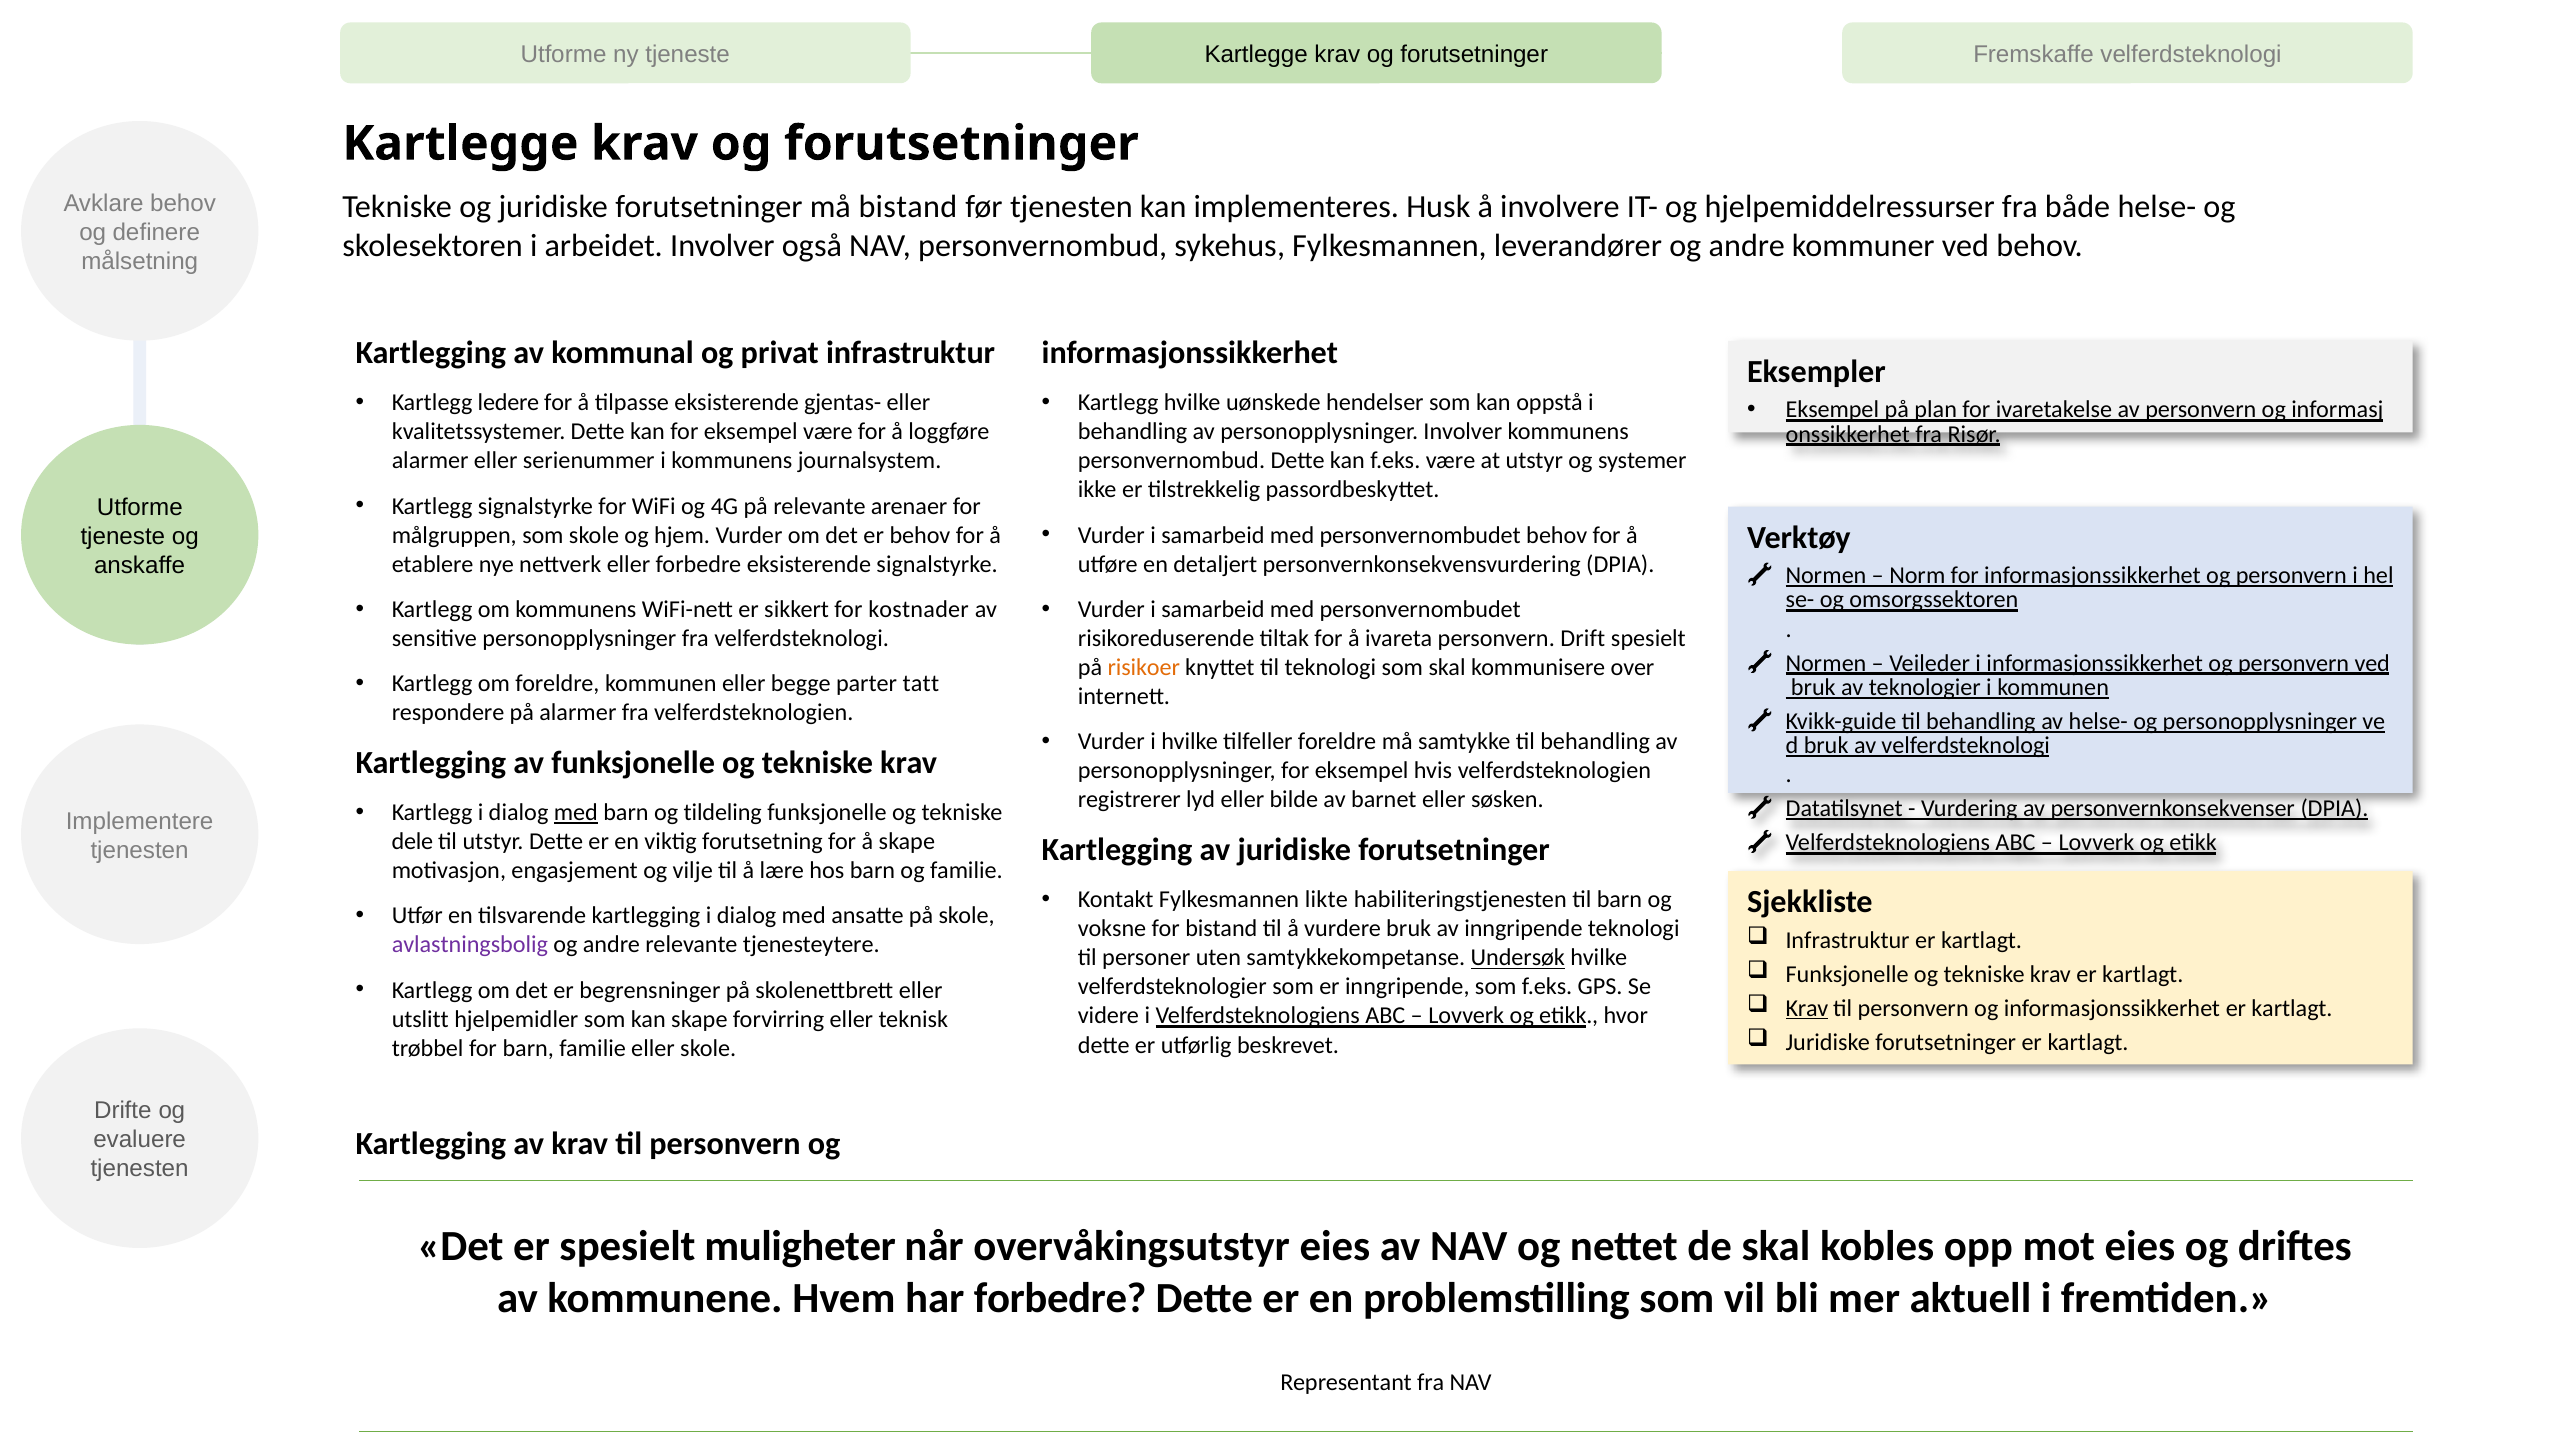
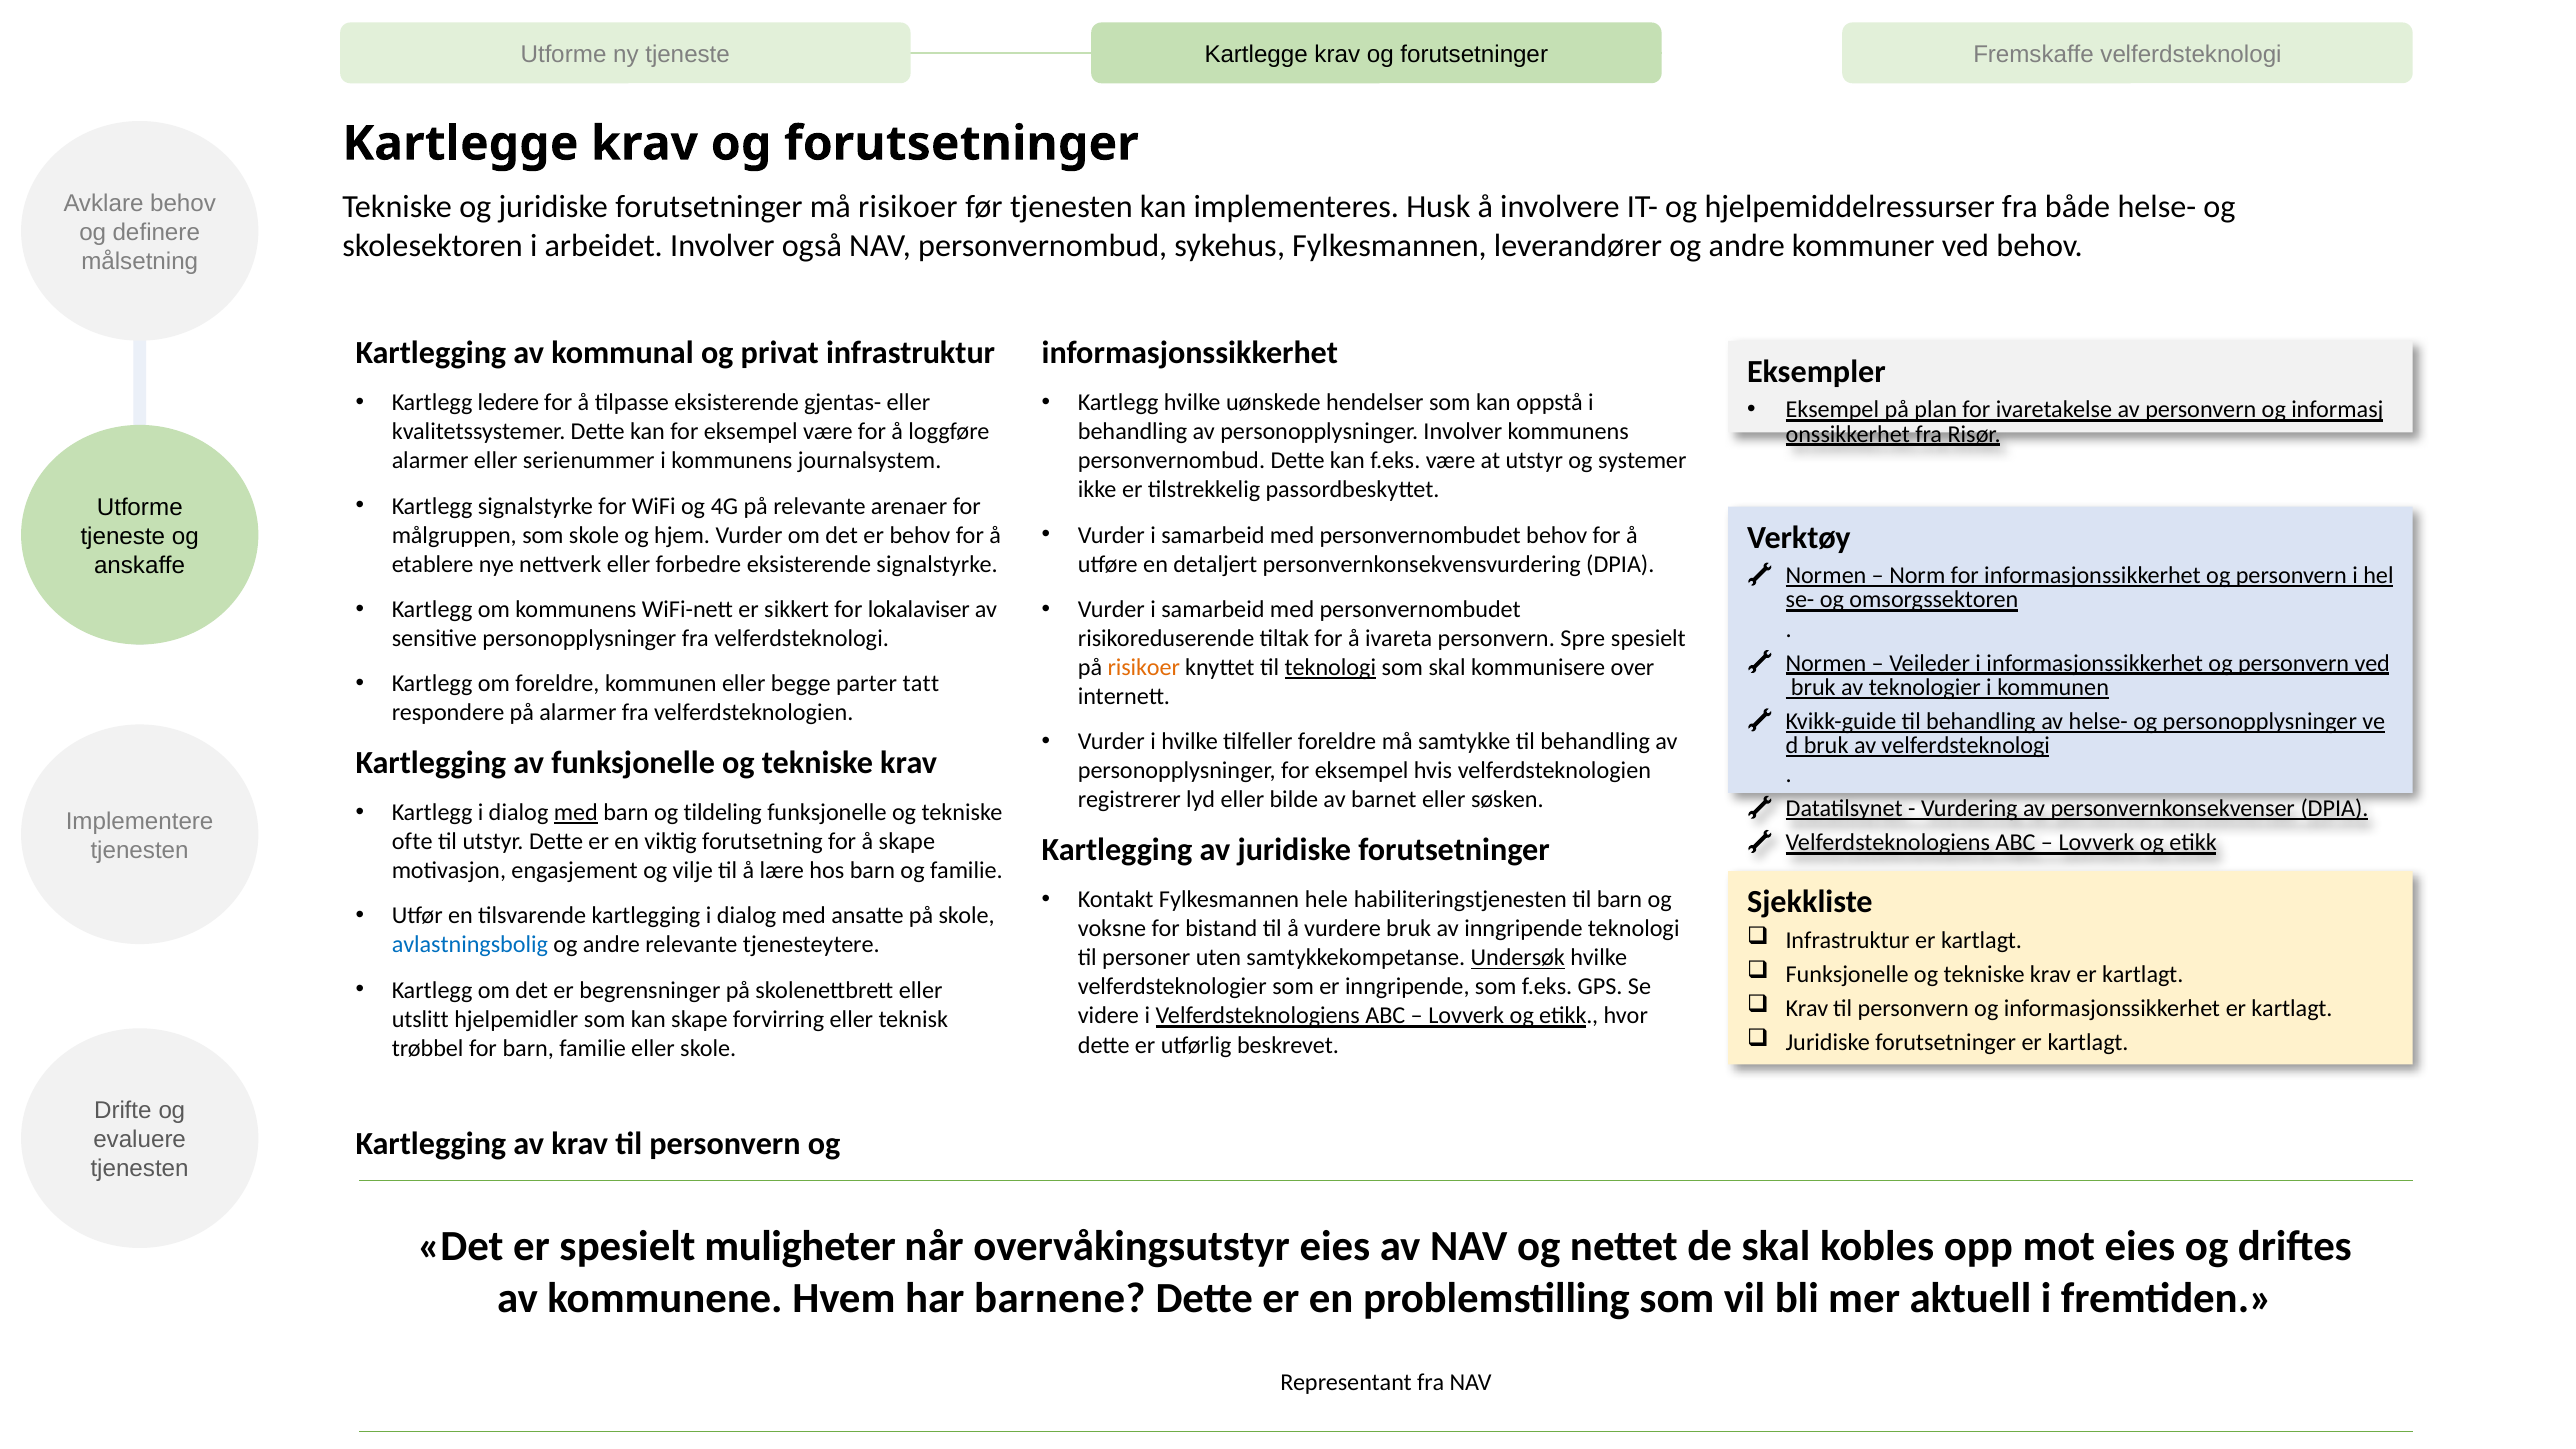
må bistand: bistand -> risikoer (908, 207)
kostnader: kostnader -> lokalaviser (919, 609)
Drift: Drift -> Spre (1583, 638)
teknologi underline: none -> present (1330, 667)
dele: dele -> ofte (412, 842)
likte: likte -> hele (1326, 900)
avlastningsbolig colour: purple -> blue (470, 945)
Krav underline: present -> none (1807, 1008)
har forbedre: forbedre -> barnene (1060, 1298)
